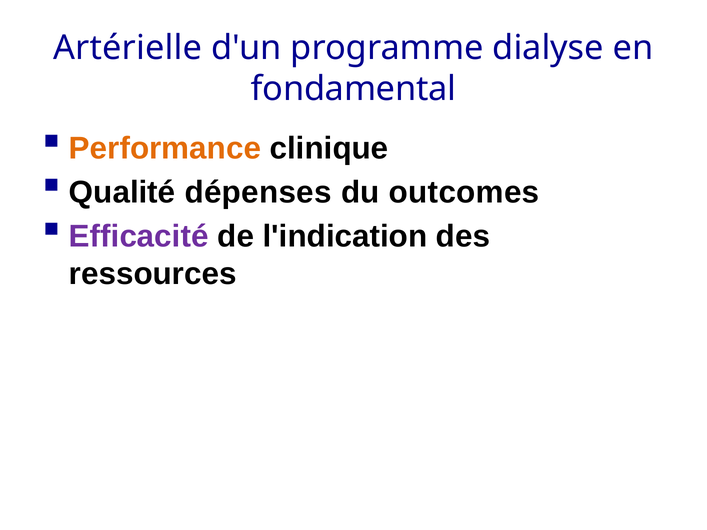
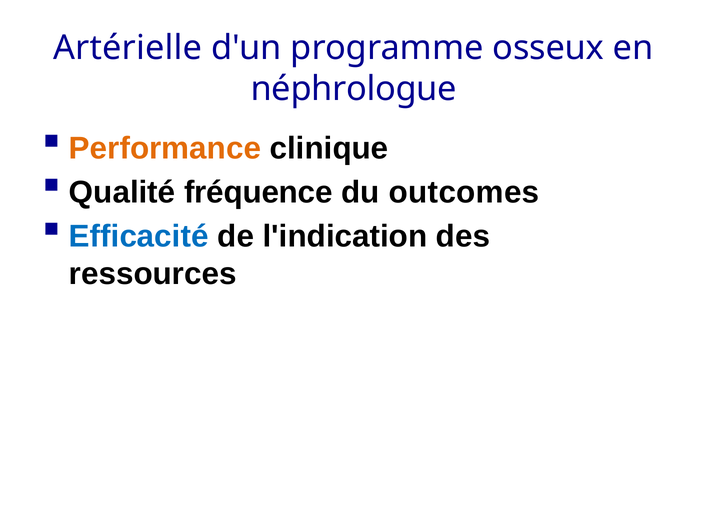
dialyse: dialyse -> osseux (548, 48)
fondamental: fondamental -> néphrologue (354, 89)
dépenses: dépenses -> fréquence (258, 192)
Efficacité colour: purple -> blue (139, 236)
